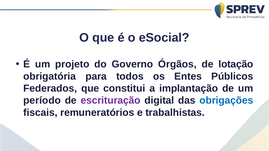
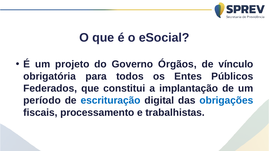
lotação: lotação -> vínculo (236, 64)
escrituração colour: purple -> blue (111, 101)
remuneratórios: remuneratórios -> processamento (97, 113)
